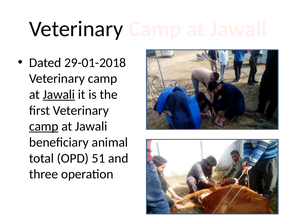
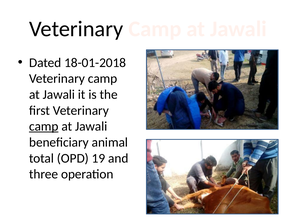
29-01-2018: 29-01-2018 -> 18-01-2018 (95, 63)
Jawali underline: present -> none (59, 94)
51: 51 -> 19 (98, 158)
